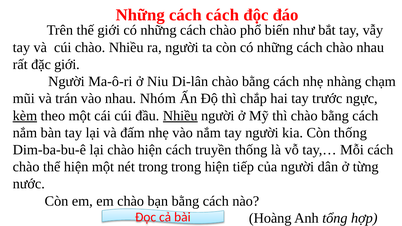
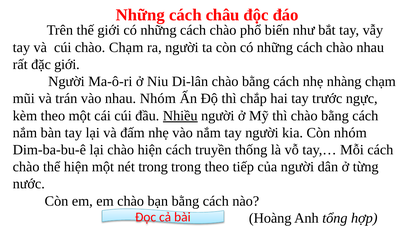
cách cách: cách -> châu (223, 15)
chào Nhiều: Nhiều -> Chạm (126, 47)
kèm underline: present -> none (25, 116)
Còn thống: thống -> nhóm (350, 133)
trong hiện: hiện -> theo (217, 167)
